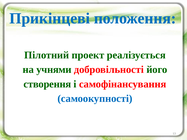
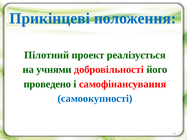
створення: створення -> проведено (47, 84)
